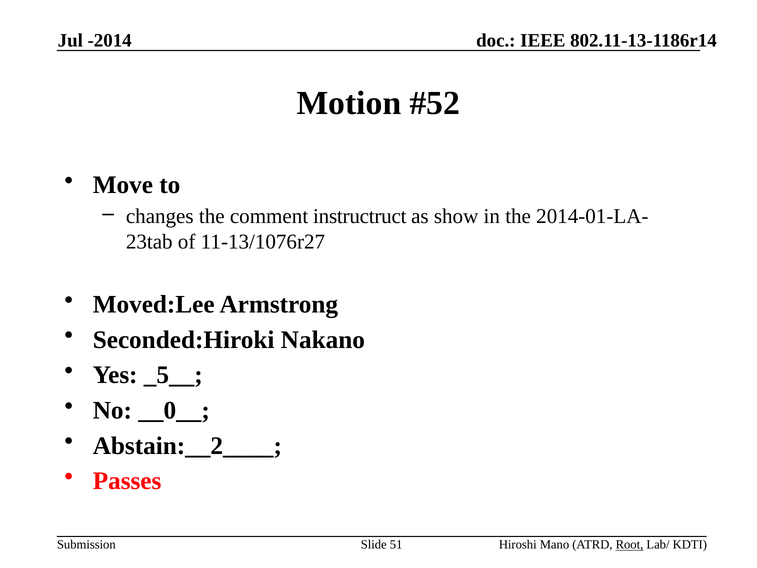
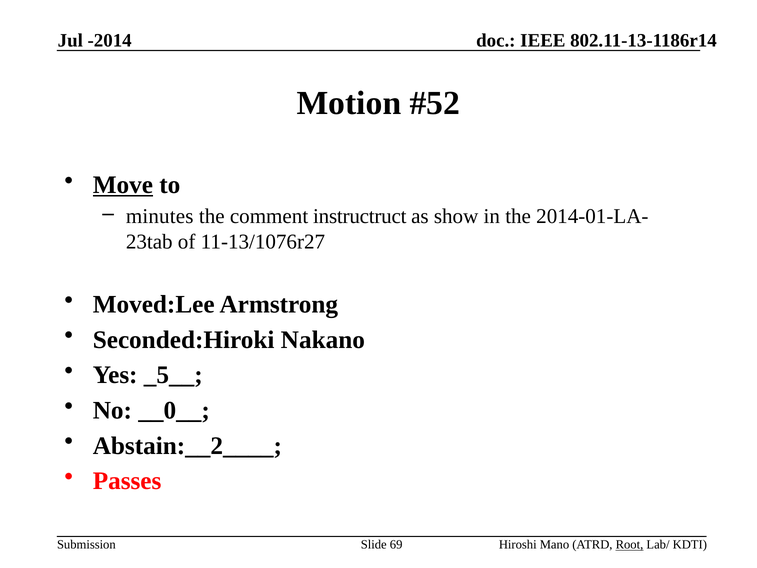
Move underline: none -> present (123, 185)
changes: changes -> minutes (160, 216)
51: 51 -> 69 (396, 545)
